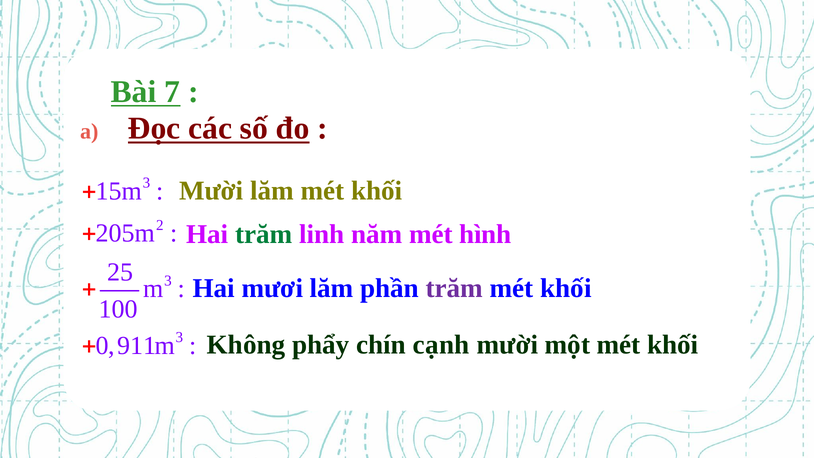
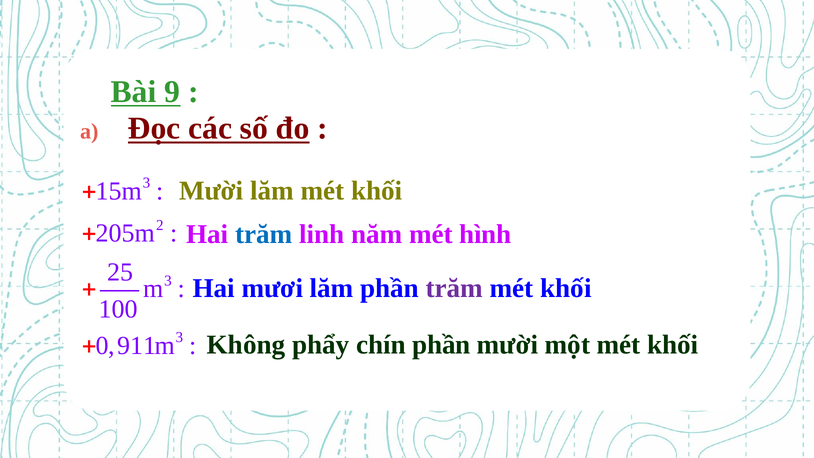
7: 7 -> 9 (172, 92)
trăm colour: green -> blue (264, 234)
chín cạnh: cạnh -> phần (441, 345)
